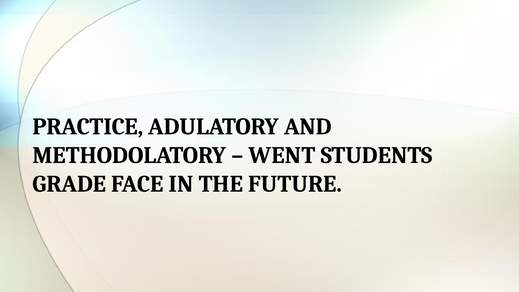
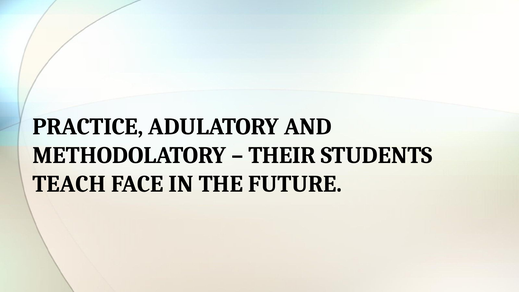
WENT: WENT -> THEIR (282, 155)
GRADE: GRADE -> TEACH (69, 184)
